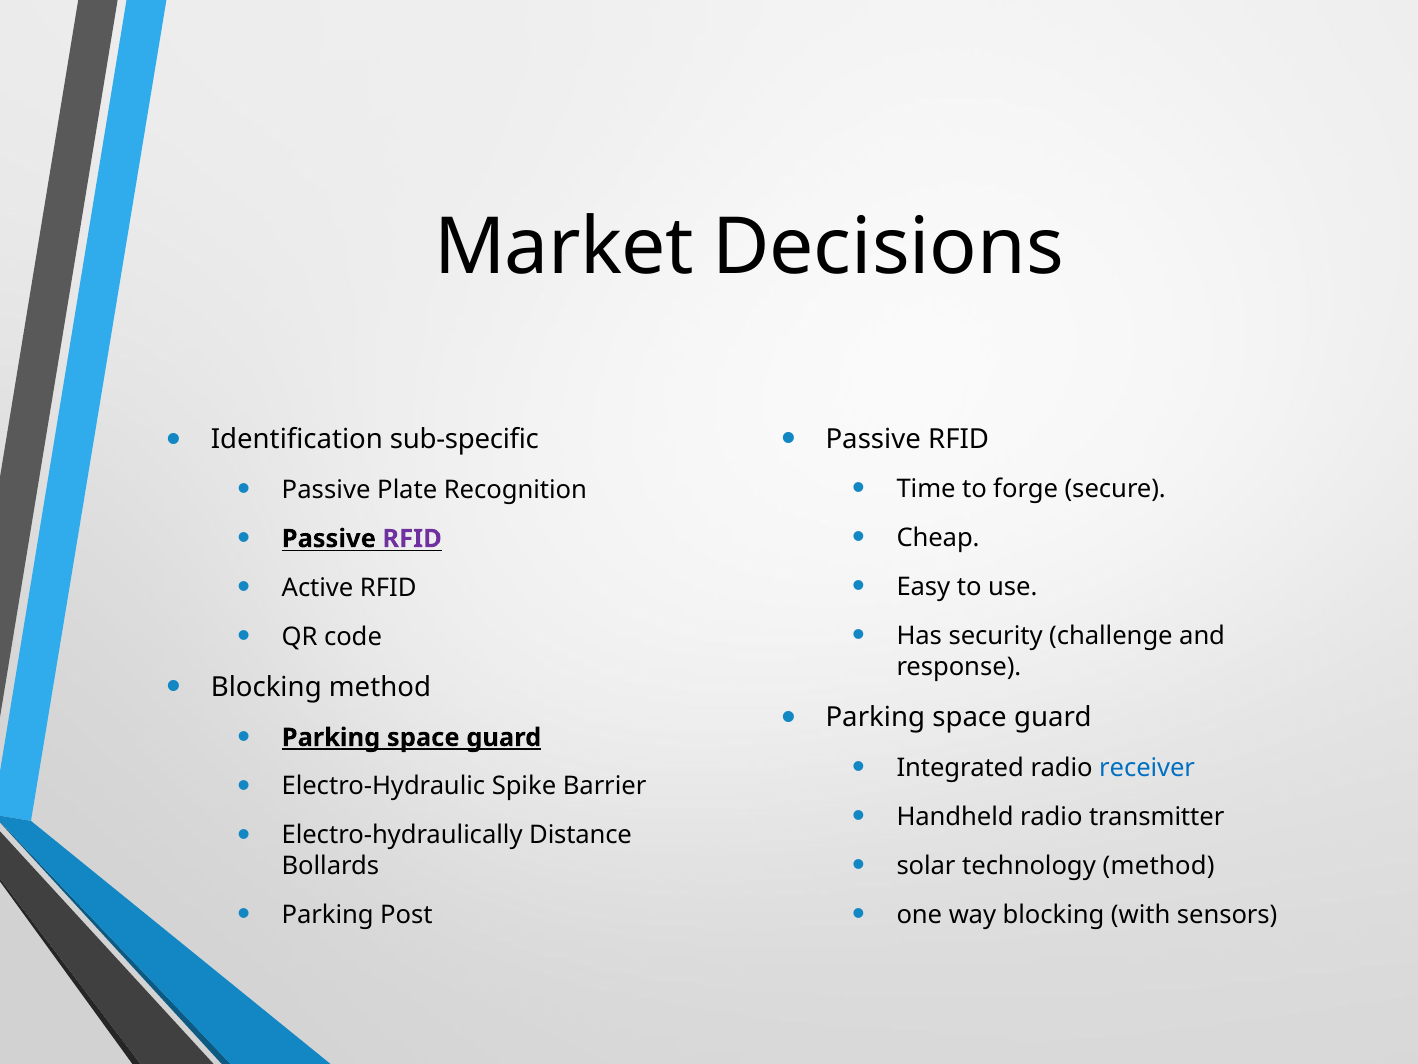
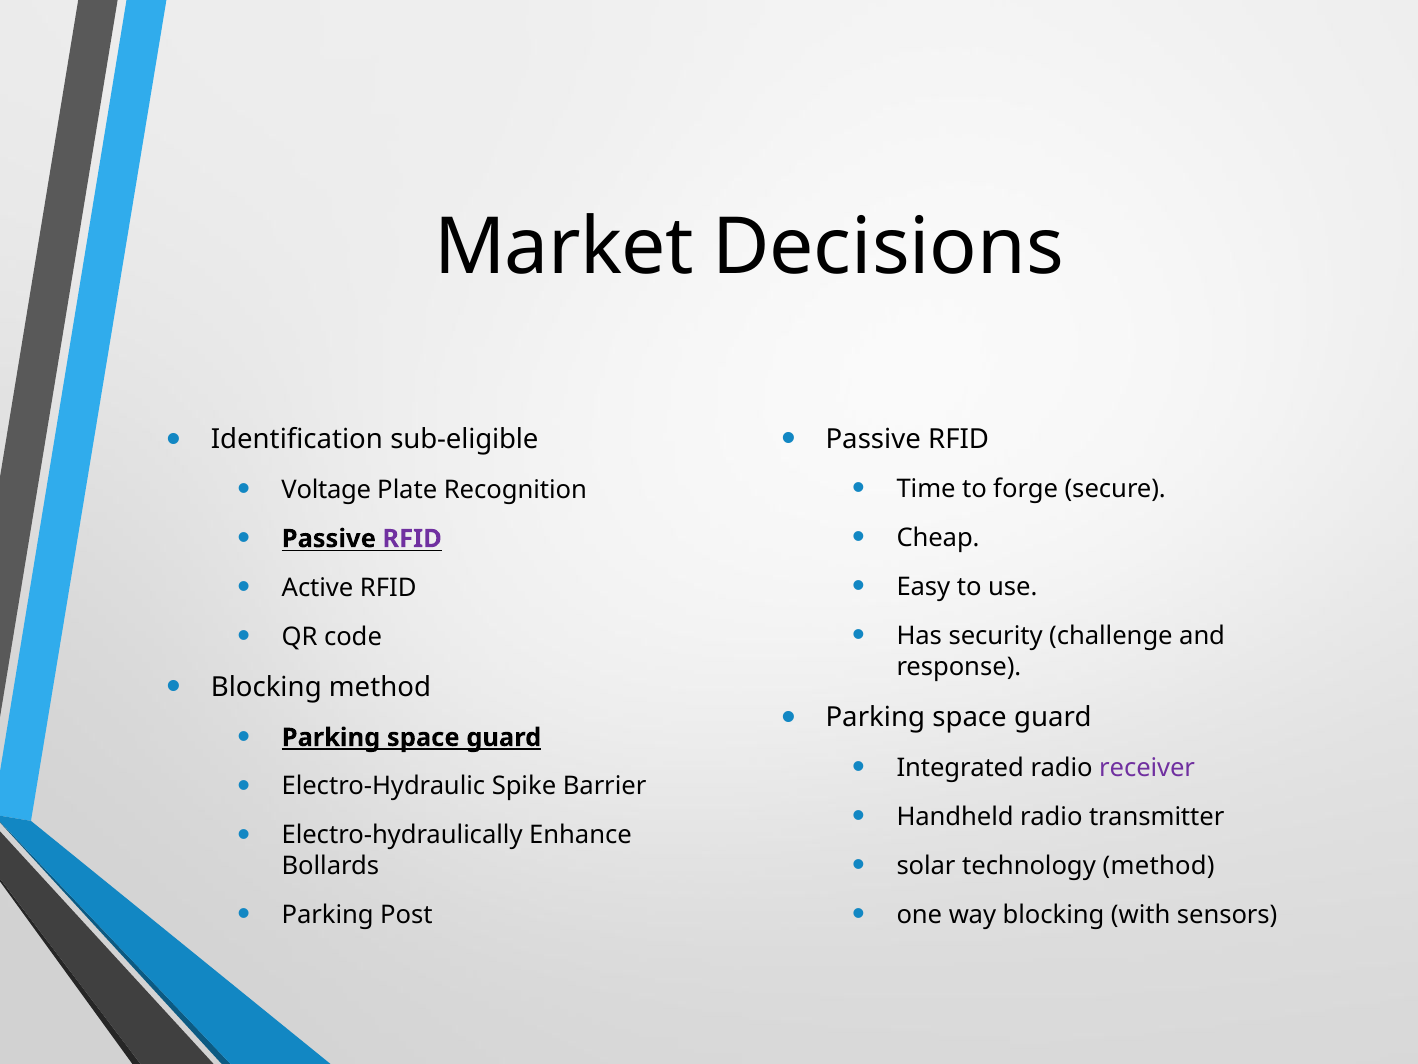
sub-specific: sub-specific -> sub-eligible (464, 440)
Passive: Passive -> Voltage (326, 490)
receiver colour: blue -> purple (1147, 767)
Distance: Distance -> Enhance (580, 835)
